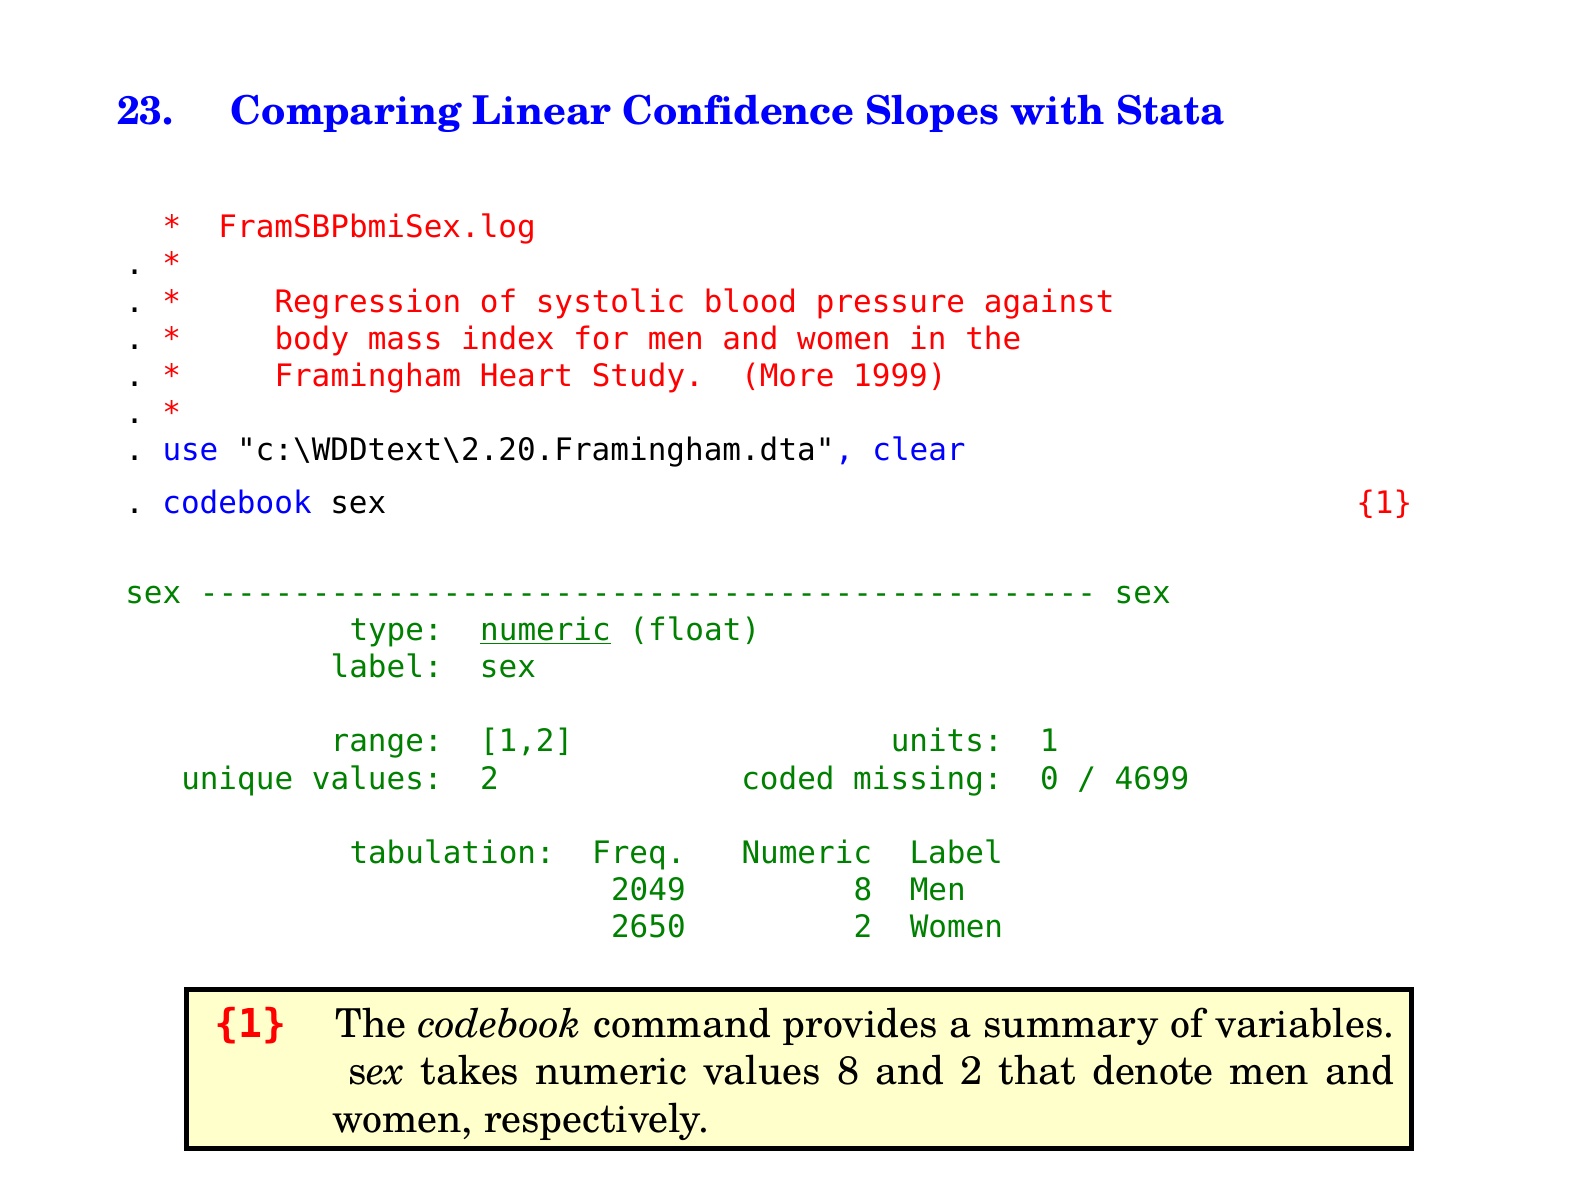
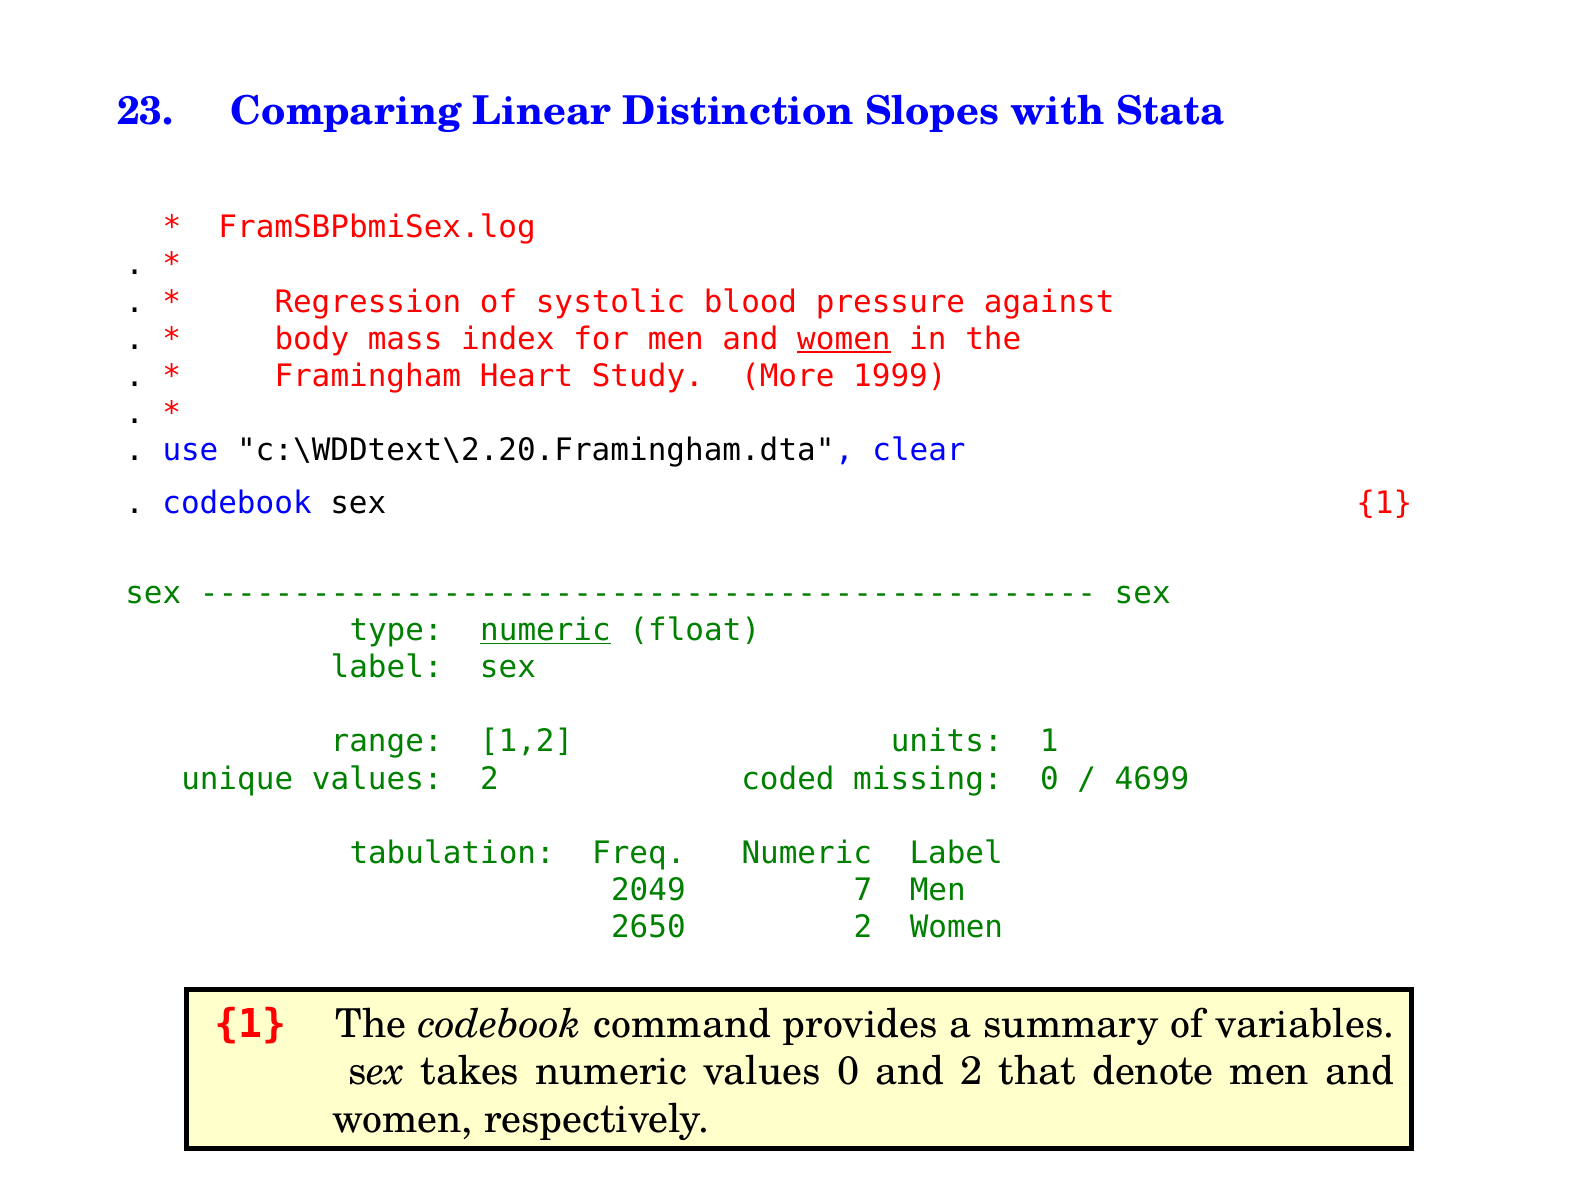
Confidence: Confidence -> Distinction (738, 111)
women underline: none -> present (844, 339)
2049 8: 8 -> 7 (863, 890)
values 8: 8 -> 0 (848, 1072)
